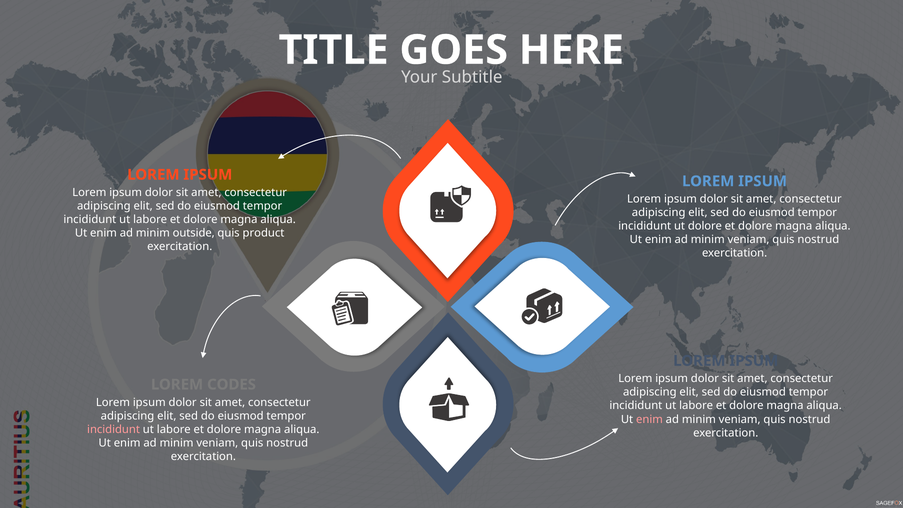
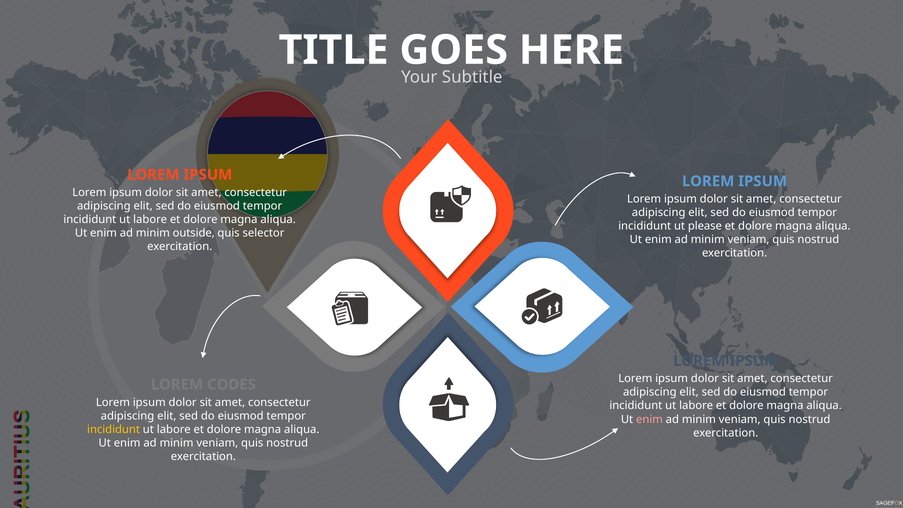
ut dolore: dolore -> please (705, 226)
product: product -> selector (264, 233)
incididunt colour: pink -> yellow (114, 429)
